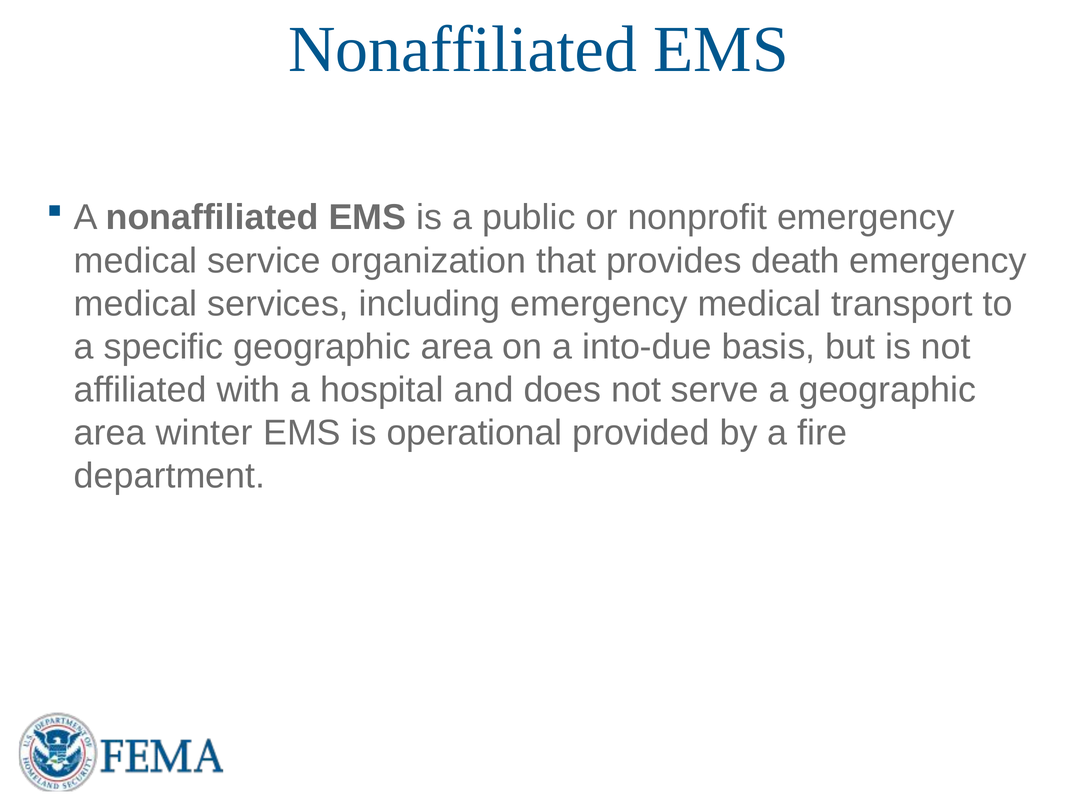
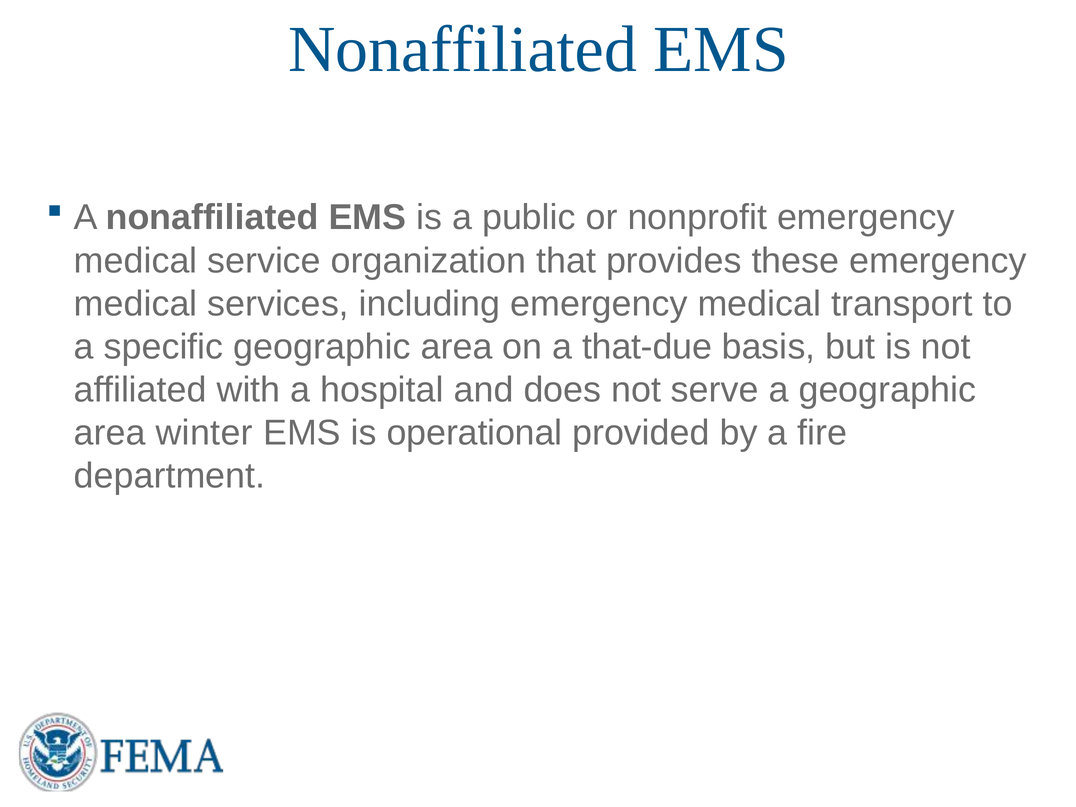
death: death -> these (795, 261)
into-due: into-due -> that-due (647, 347)
